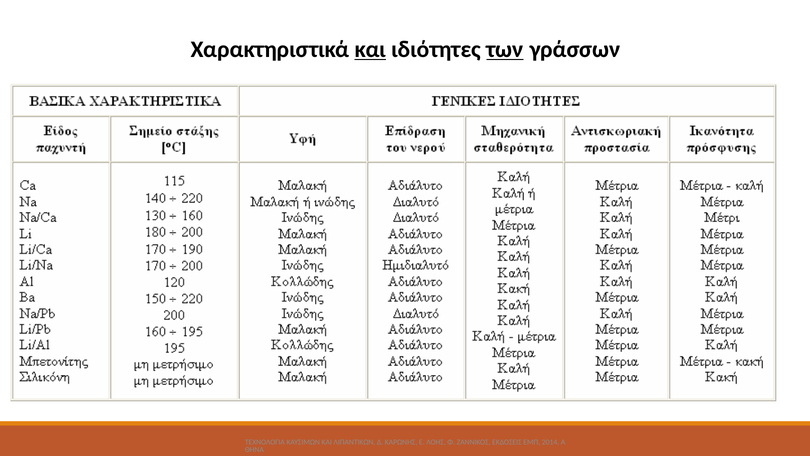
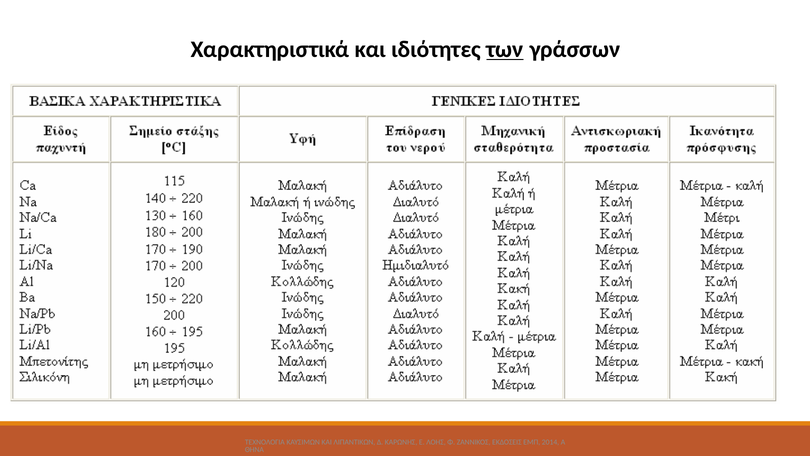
και underline: present -> none (370, 49)
